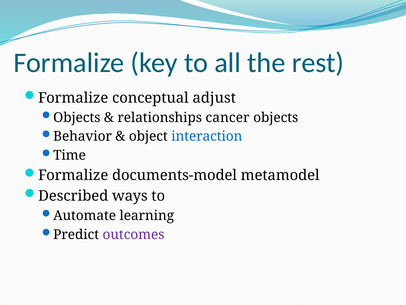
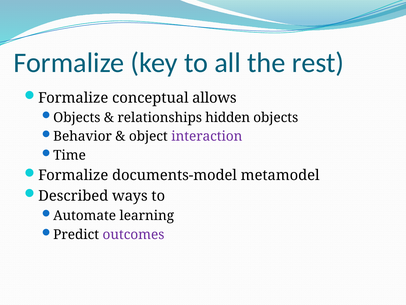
adjust: adjust -> allows (214, 98)
cancer: cancer -> hidden (228, 117)
interaction colour: blue -> purple (207, 136)
